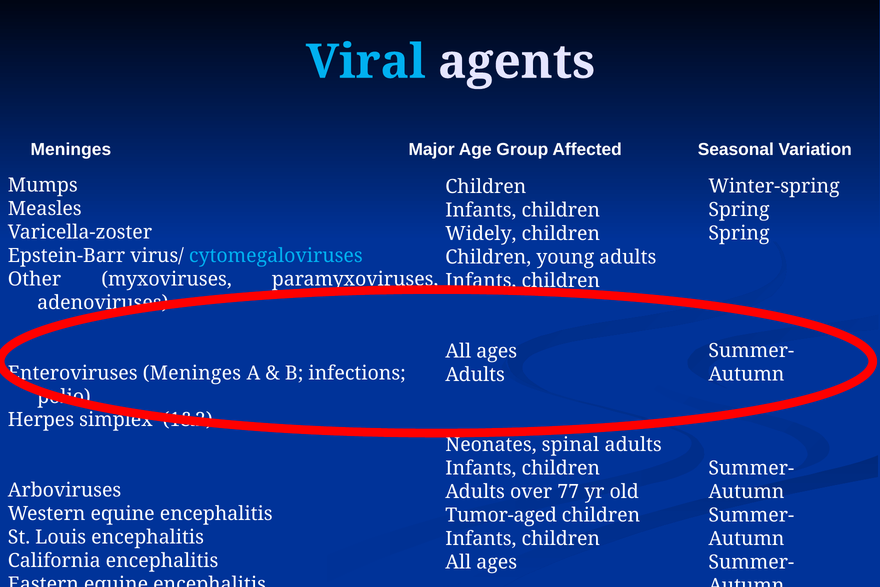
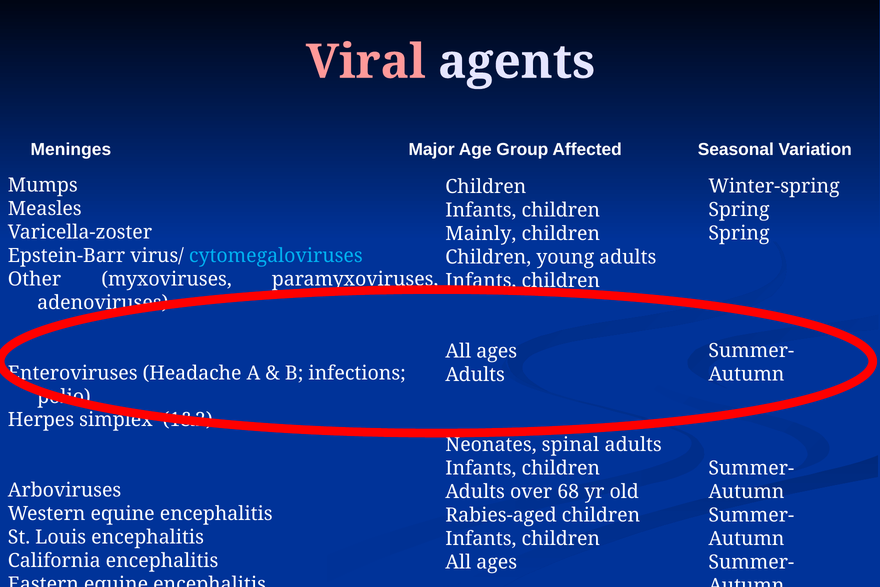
Viral colour: light blue -> pink (366, 62)
Widely: Widely -> Mainly (481, 234)
Meninges: Meninges -> Headache (192, 373)
77: 77 -> 68 (568, 492)
Tumor-aged: Tumor-aged -> Rabies-aged (501, 515)
